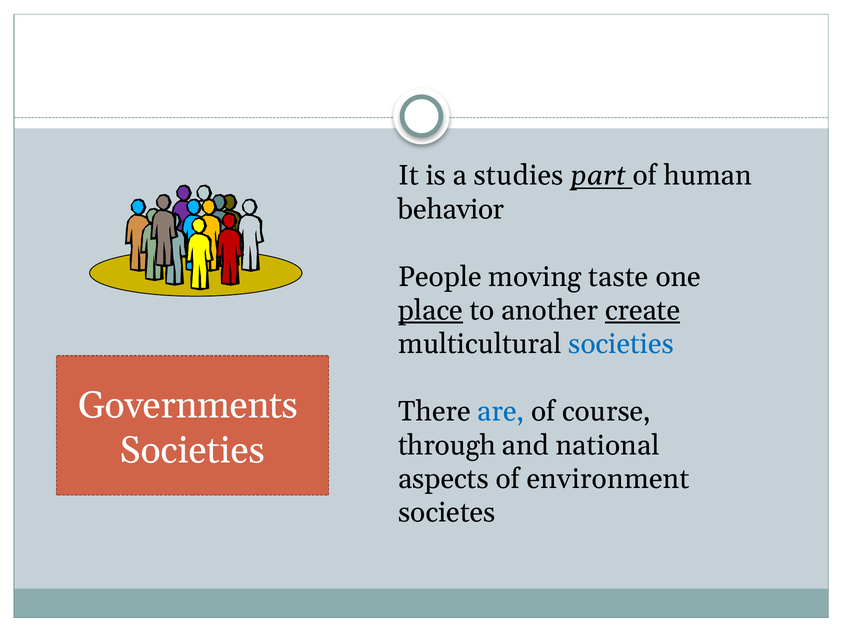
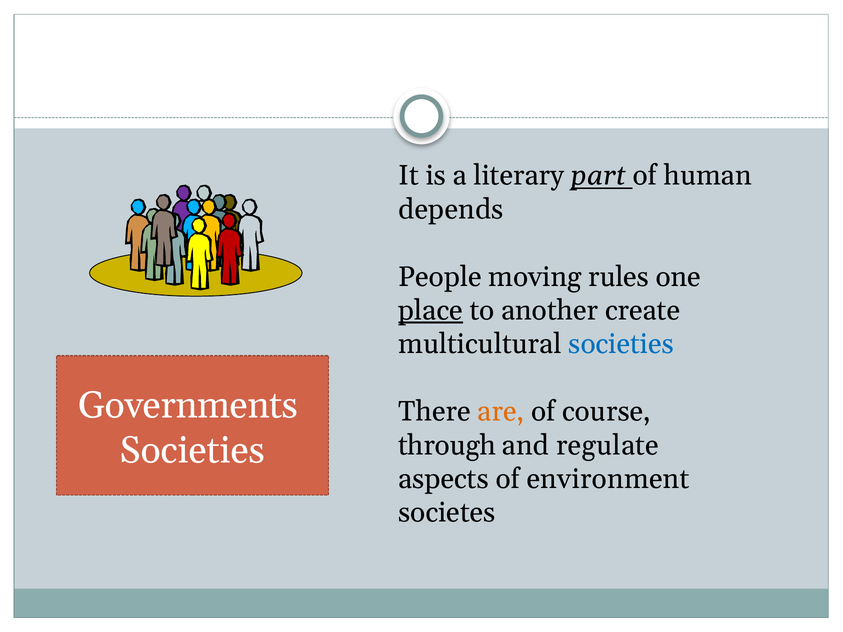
studies: studies -> literary (519, 176)
behavior: behavior -> depends (451, 209)
taste: taste -> rules (619, 277)
create underline: present -> none (643, 311)
are colour: blue -> orange (501, 412)
national: national -> regulate (608, 445)
